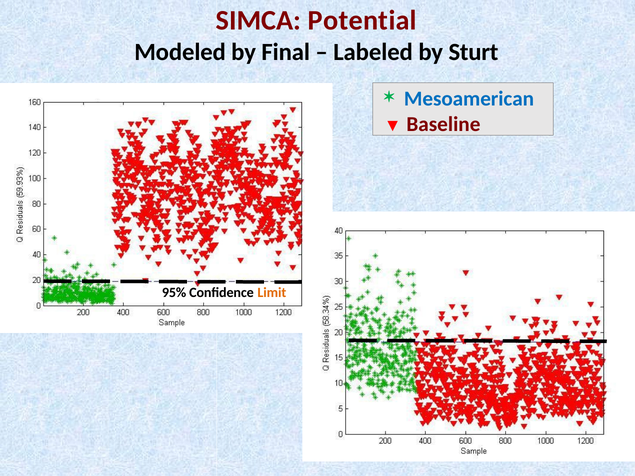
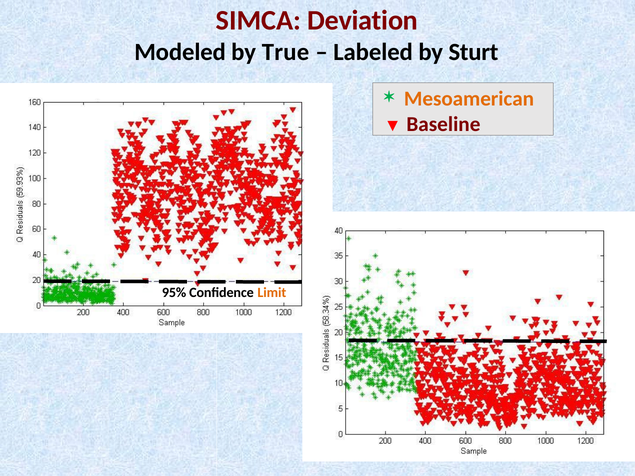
Potential: Potential -> Deviation (363, 20)
Final: Final -> True (286, 52)
Mesoamerican colour: blue -> orange (469, 99)
